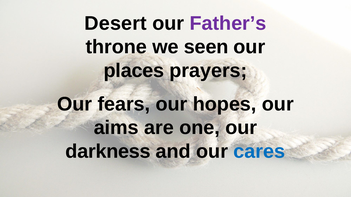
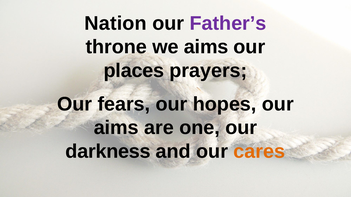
Desert: Desert -> Nation (116, 23)
we seen: seen -> aims (206, 47)
cares colour: blue -> orange (259, 152)
